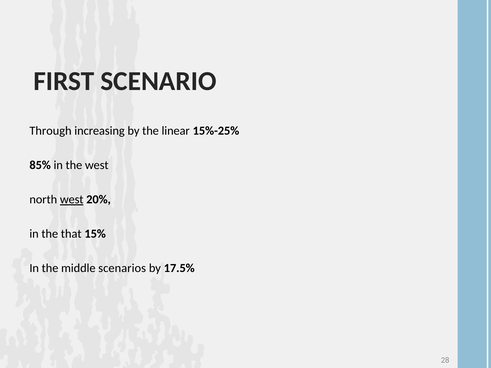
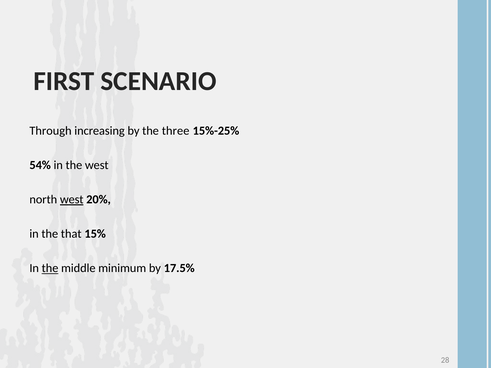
linear: linear -> three (176, 131)
85%: 85% -> 54% (40, 165)
the underline: none -> present (50, 268)
scenarios: scenarios -> minimum (122, 268)
